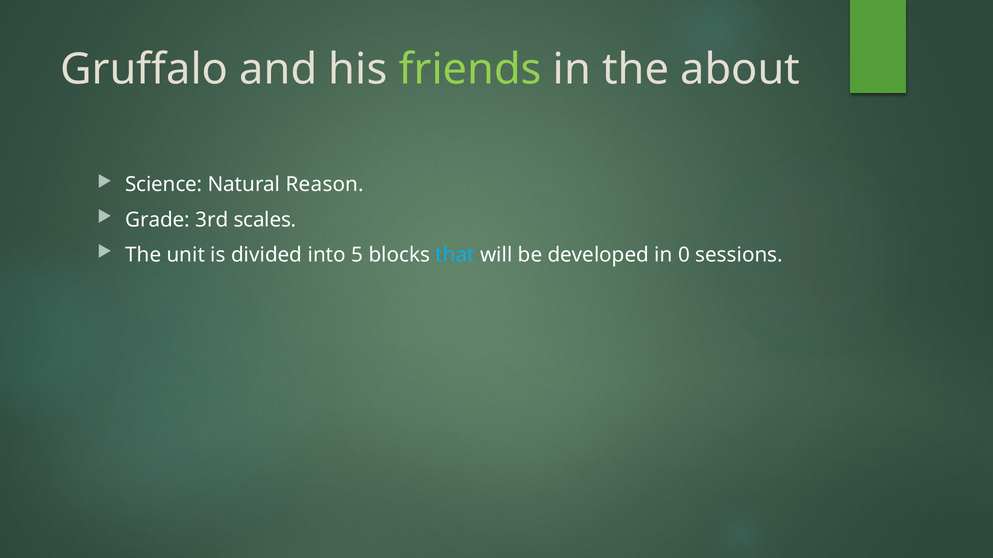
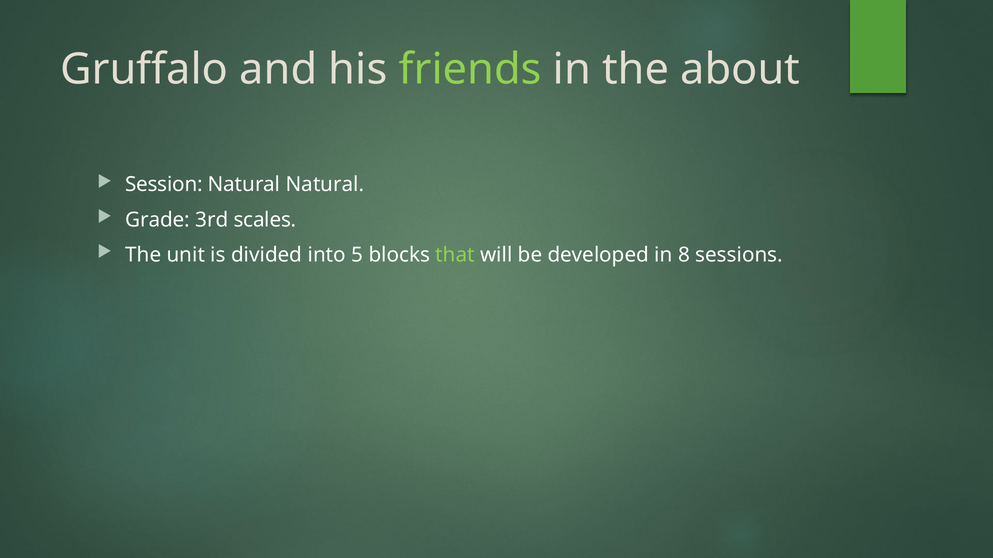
Science: Science -> Session (164, 185)
Natural Reason: Reason -> Natural (325, 185)
that colour: light blue -> light green (455, 255)
0: 0 -> 8 (684, 255)
